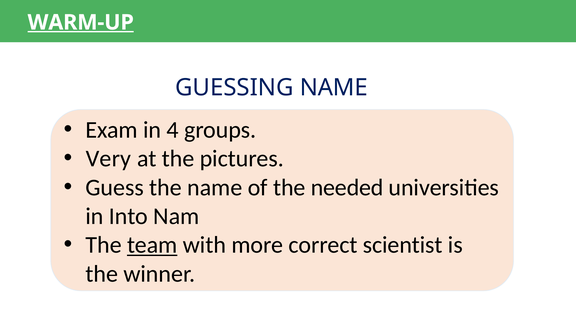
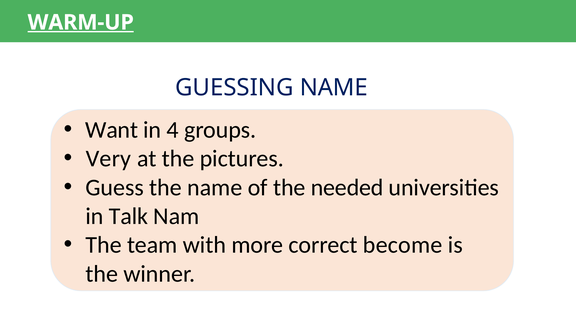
Exam: Exam -> Want (112, 130)
Into: Into -> Talk (128, 216)
team underline: present -> none (152, 245)
scientist: scientist -> become (403, 245)
